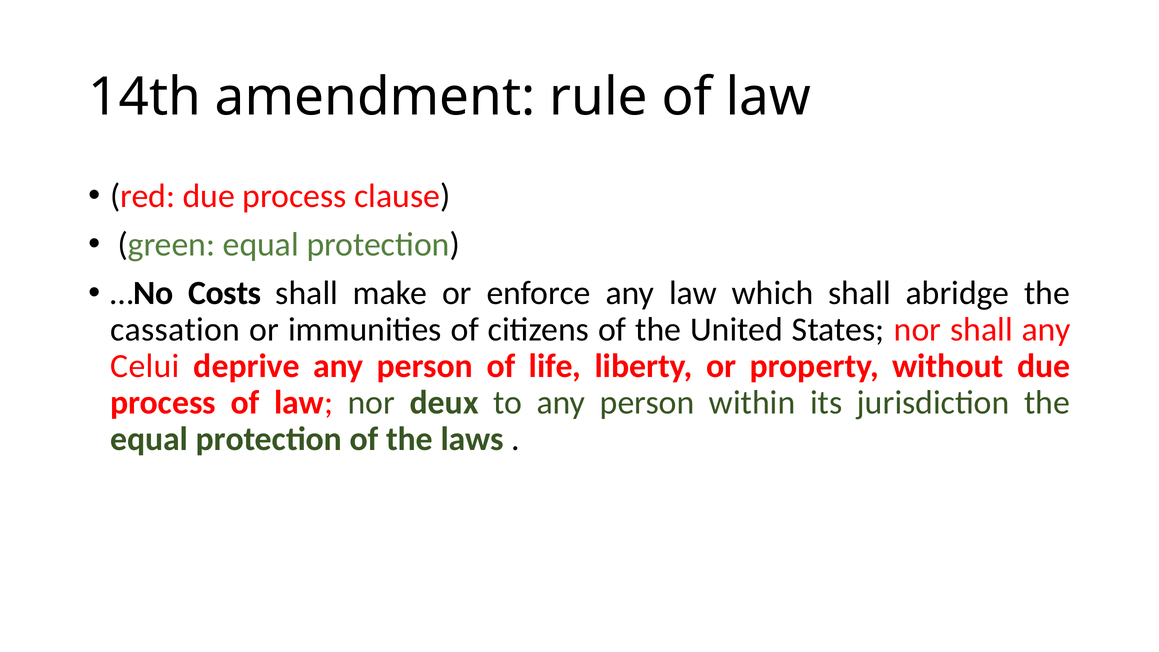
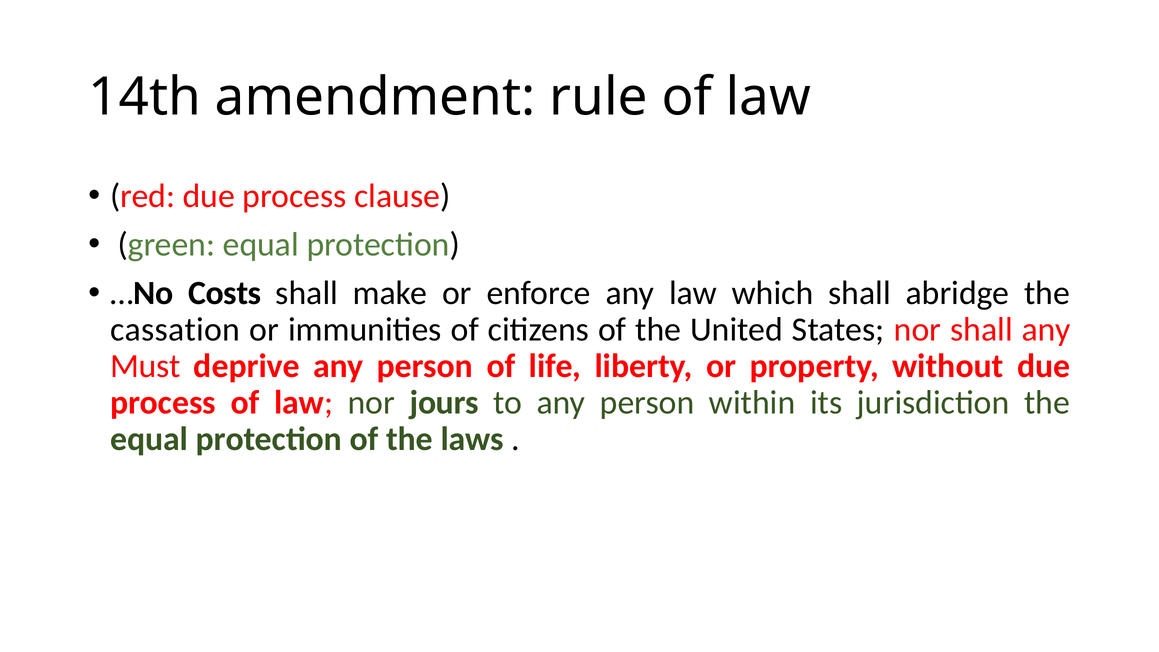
Celui: Celui -> Must (145, 366)
deux: deux -> jours (444, 403)
